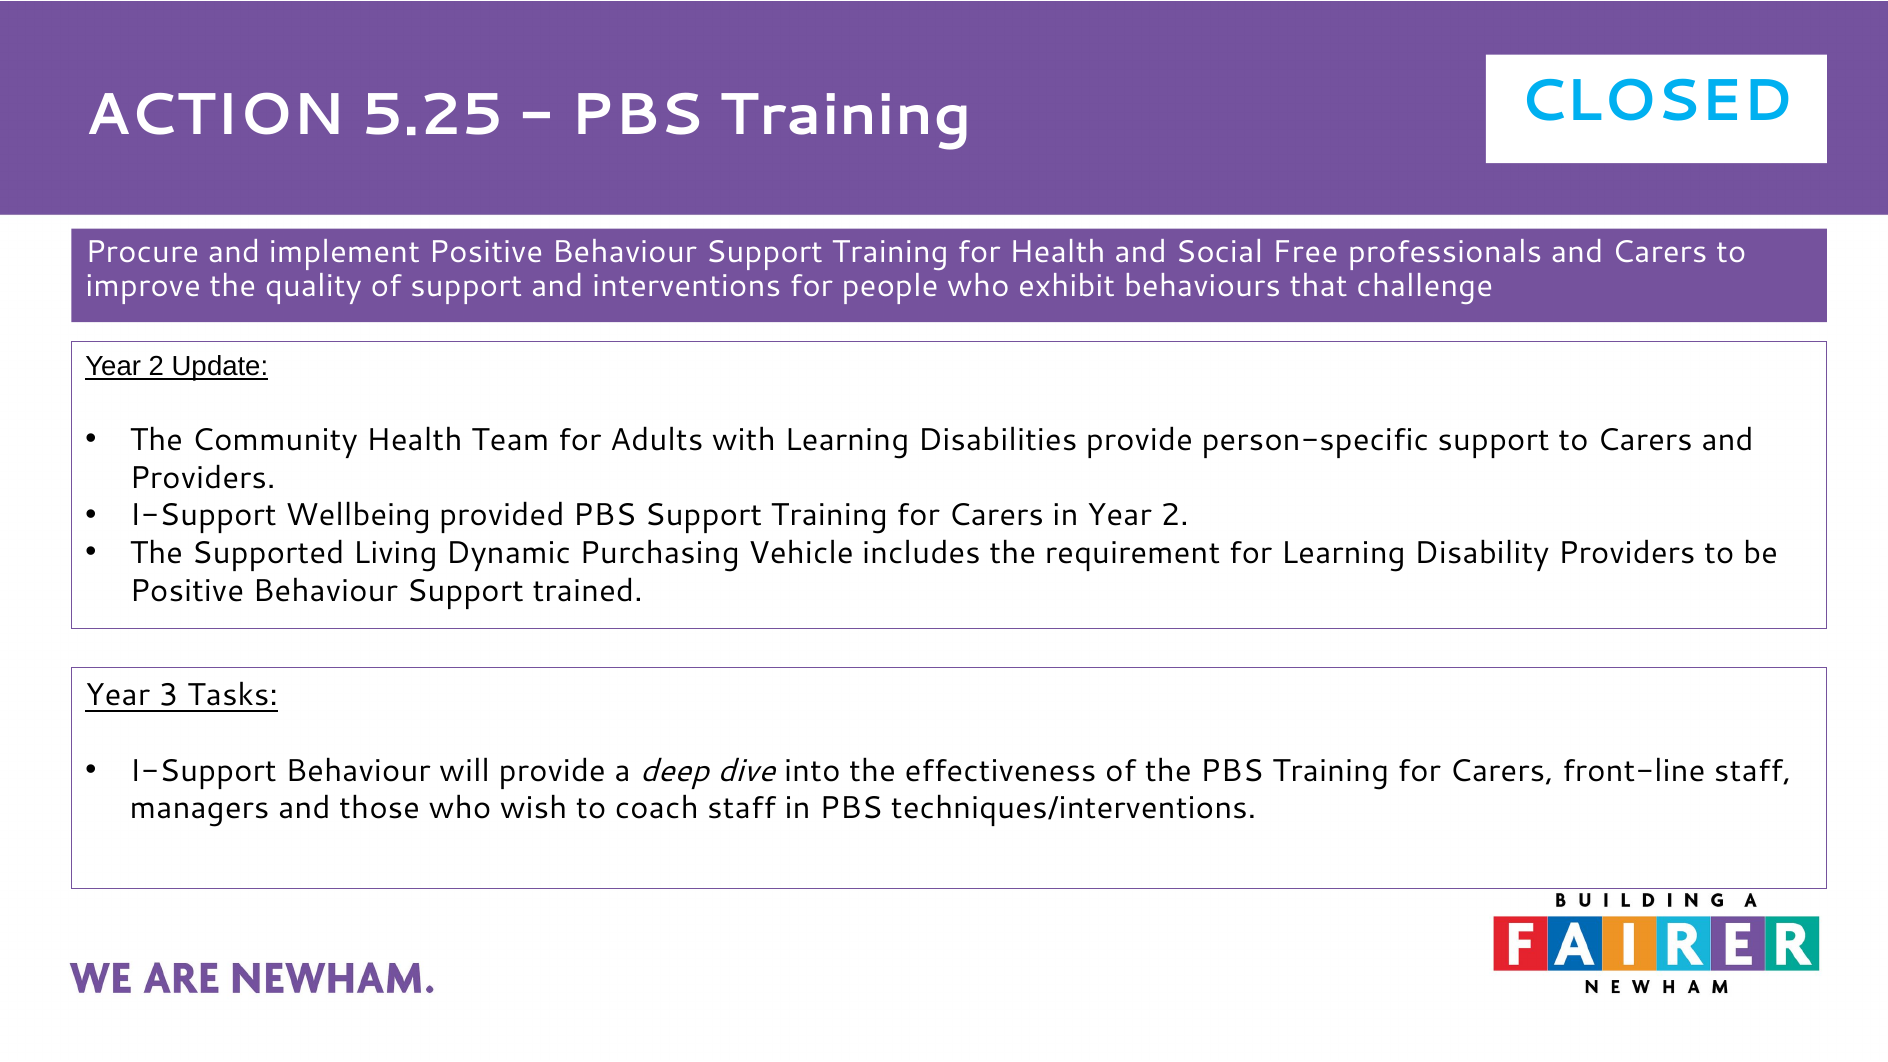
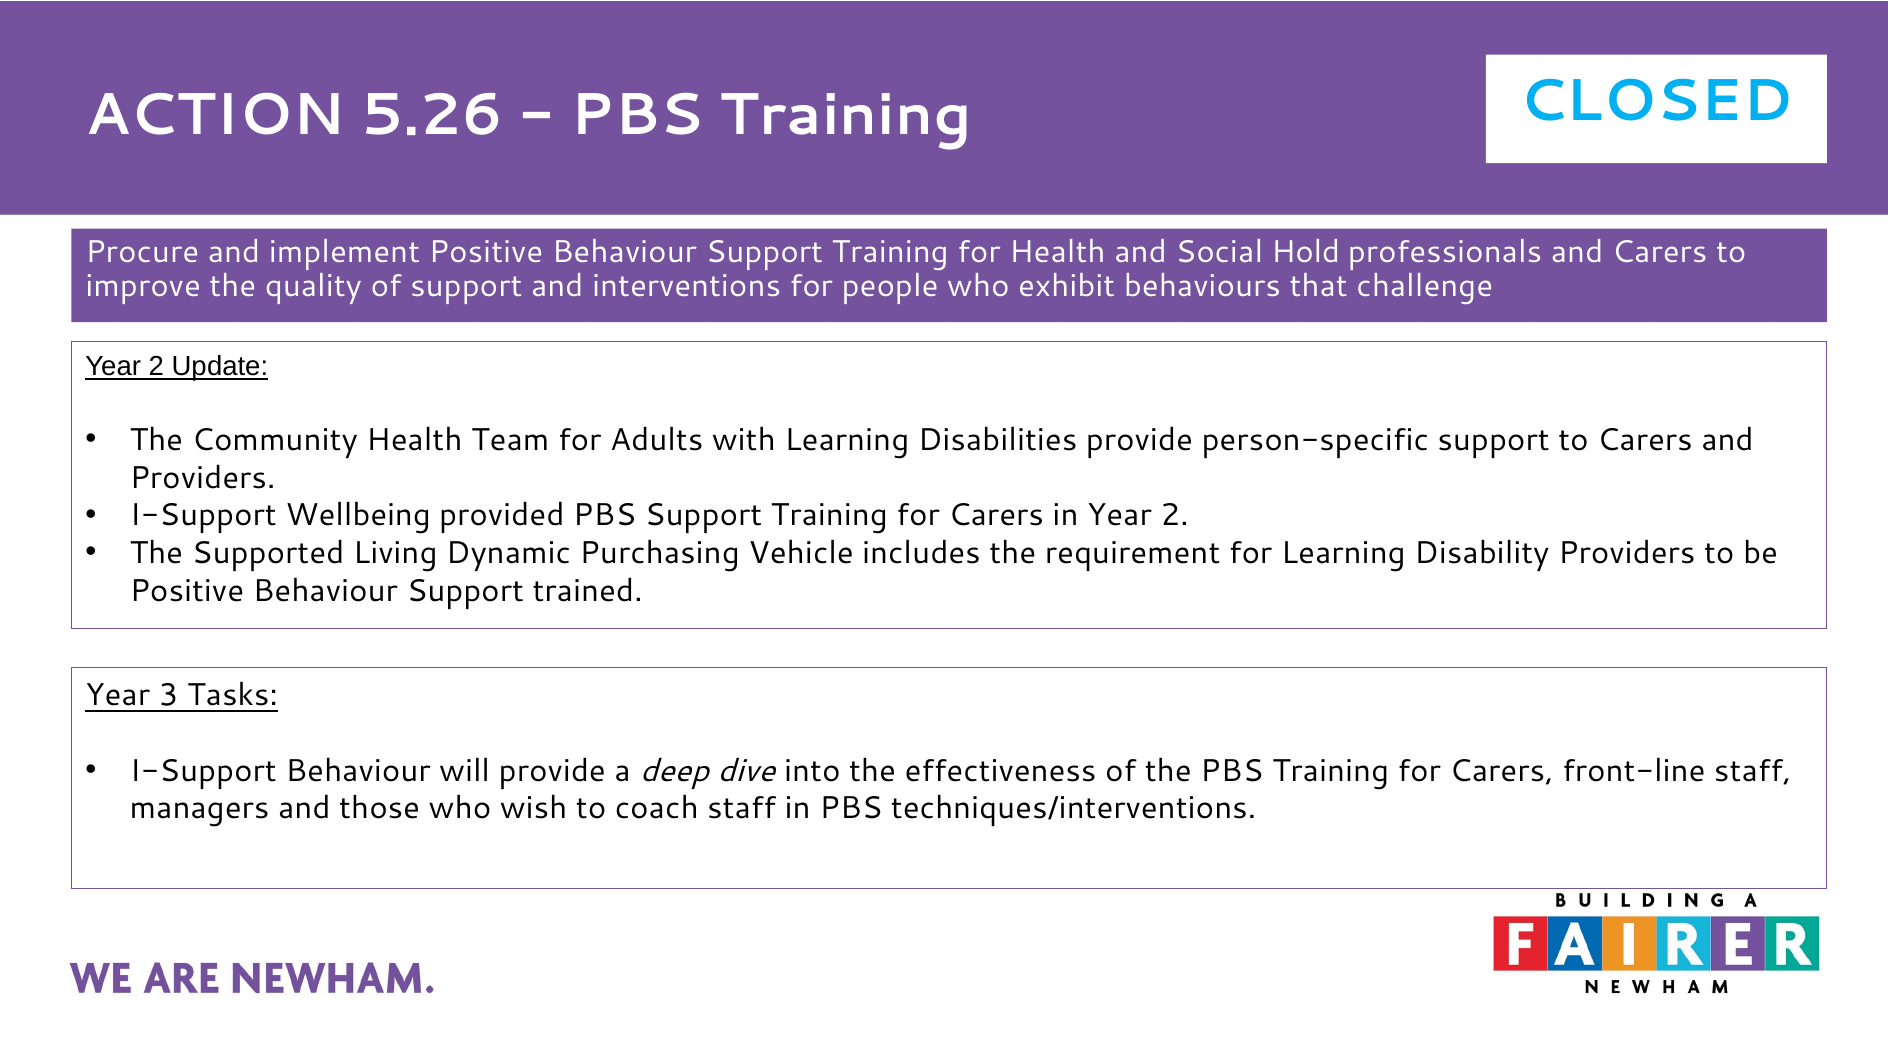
5.25: 5.25 -> 5.26 (432, 115)
Free: Free -> Hold (1306, 252)
